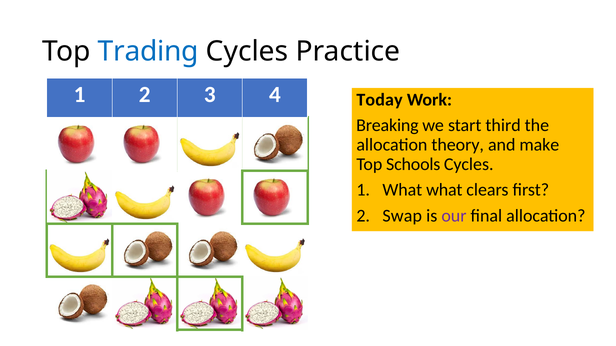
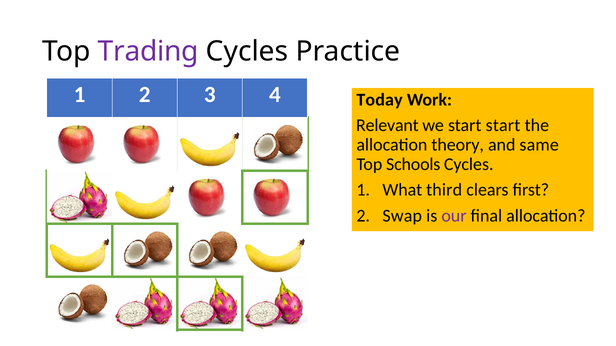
Trading colour: blue -> purple (148, 52)
Breaking: Breaking -> Relevant (387, 126)
start third: third -> start (503, 126)
make: make -> same (539, 145)
What what: what -> third (444, 190)
